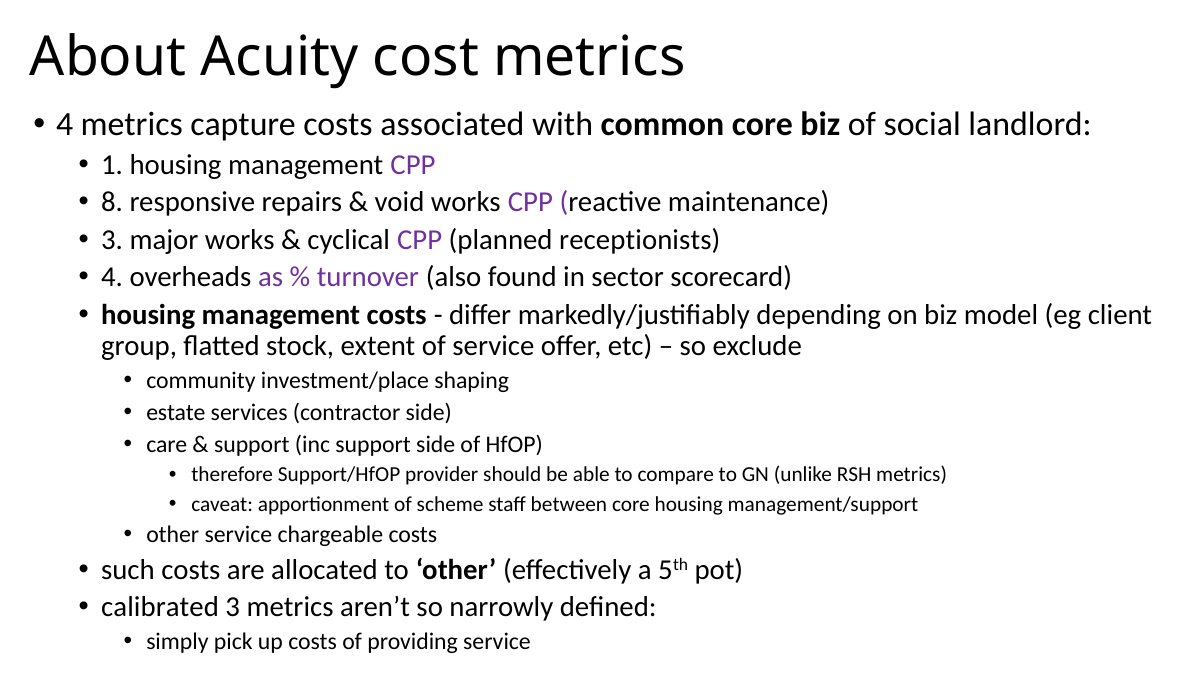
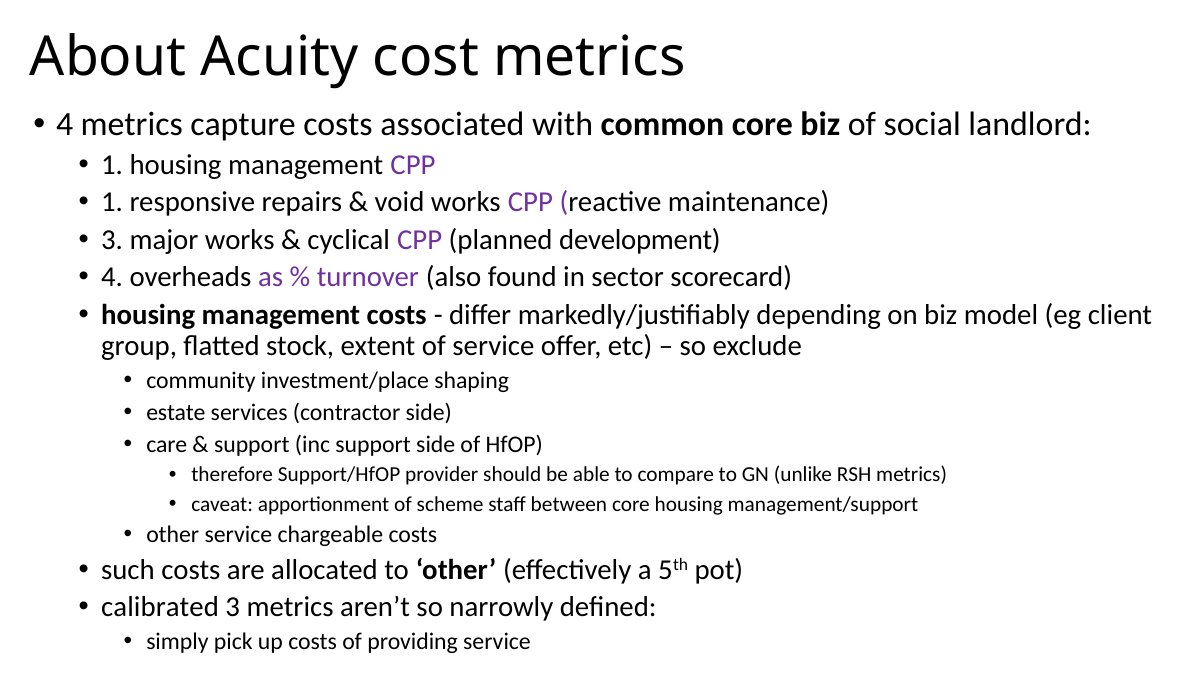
8: 8 -> 1 (112, 202)
receptionists: receptionists -> development (640, 240)
